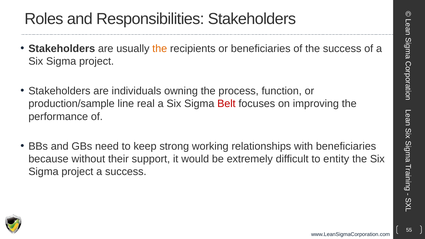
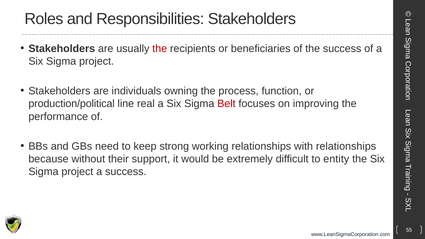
the colour: orange -> red (160, 49)
production/sample: production/sample -> production/political (72, 104)
with beneficiaries: beneficiaries -> relationships (346, 146)
